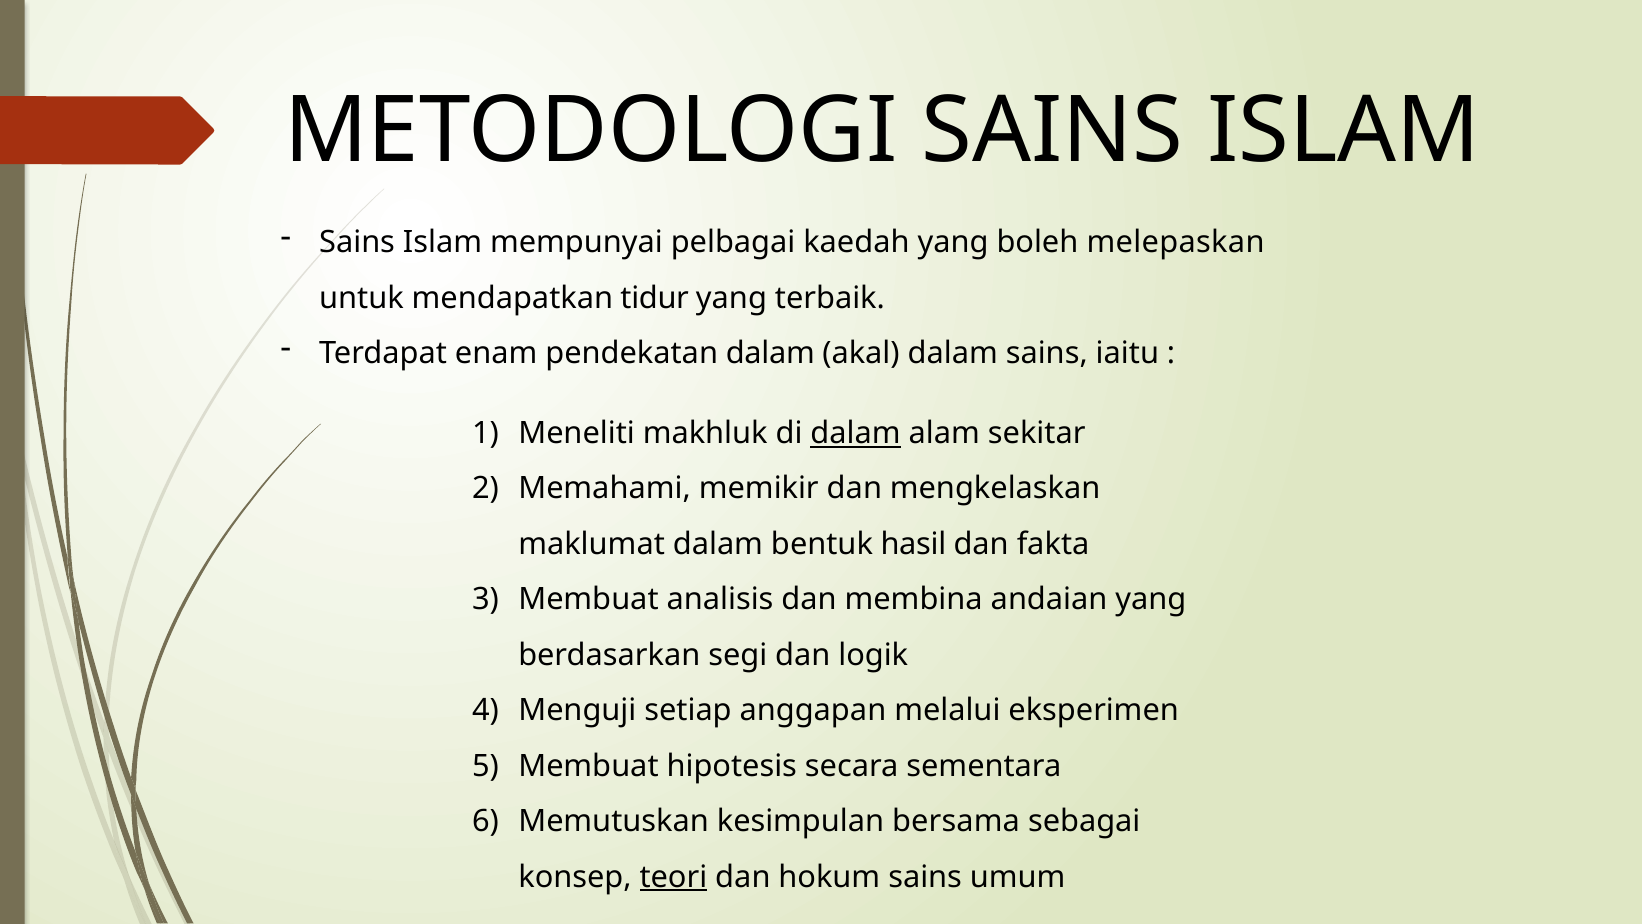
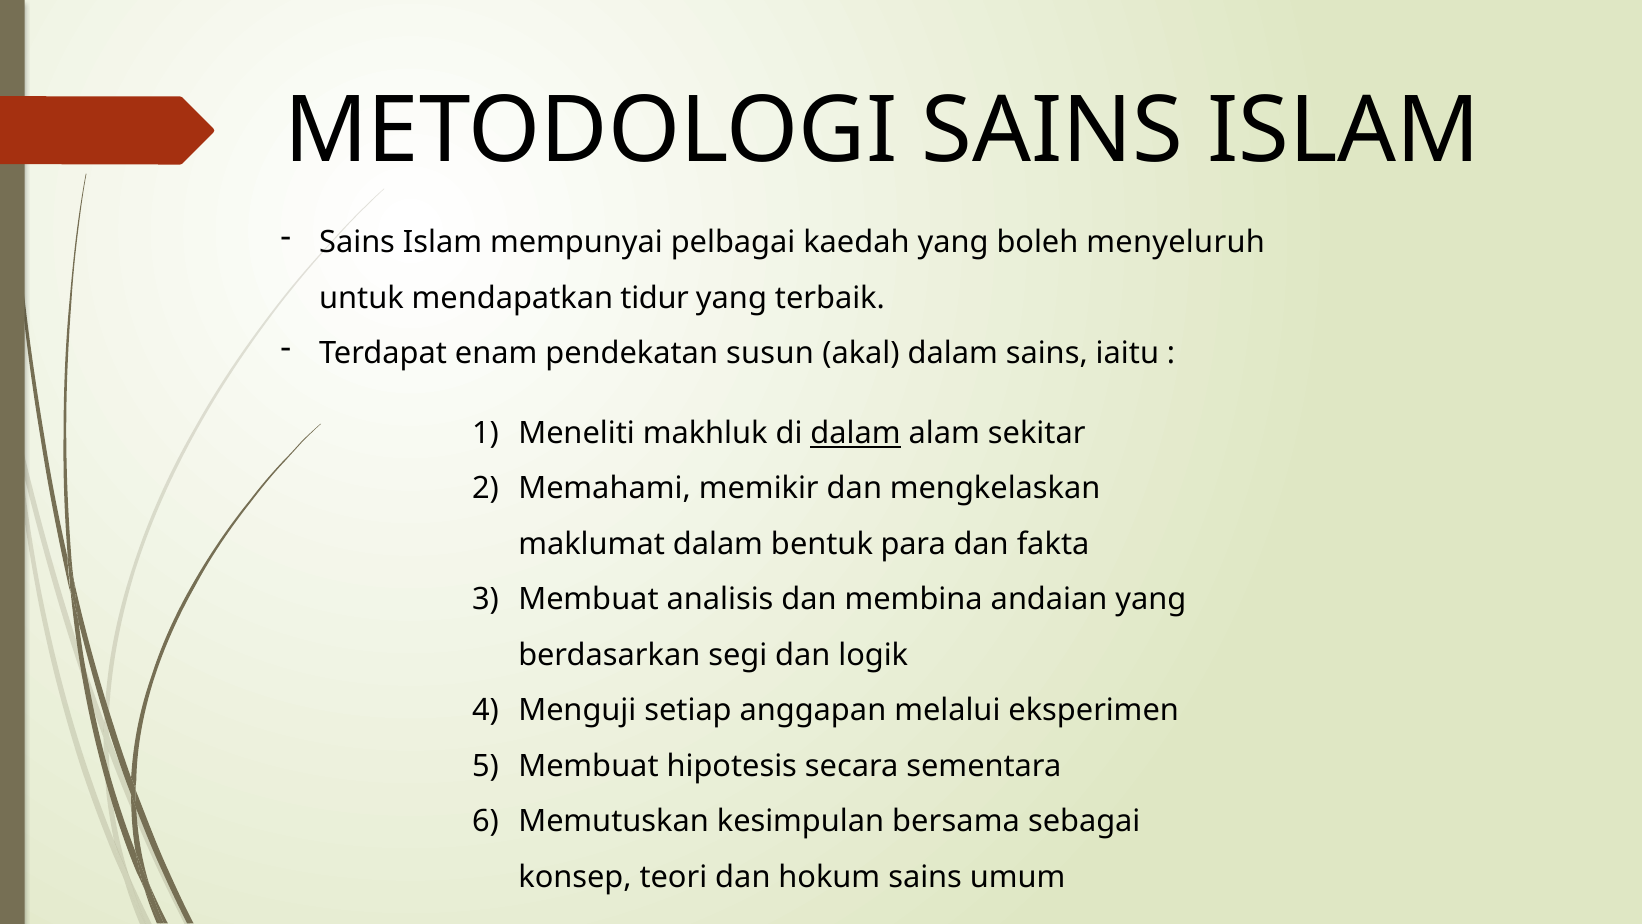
melepaskan: melepaskan -> menyeluruh (1176, 243)
pendekatan dalam: dalam -> susun (770, 353)
hasil: hasil -> para (913, 544)
teori underline: present -> none (673, 877)
